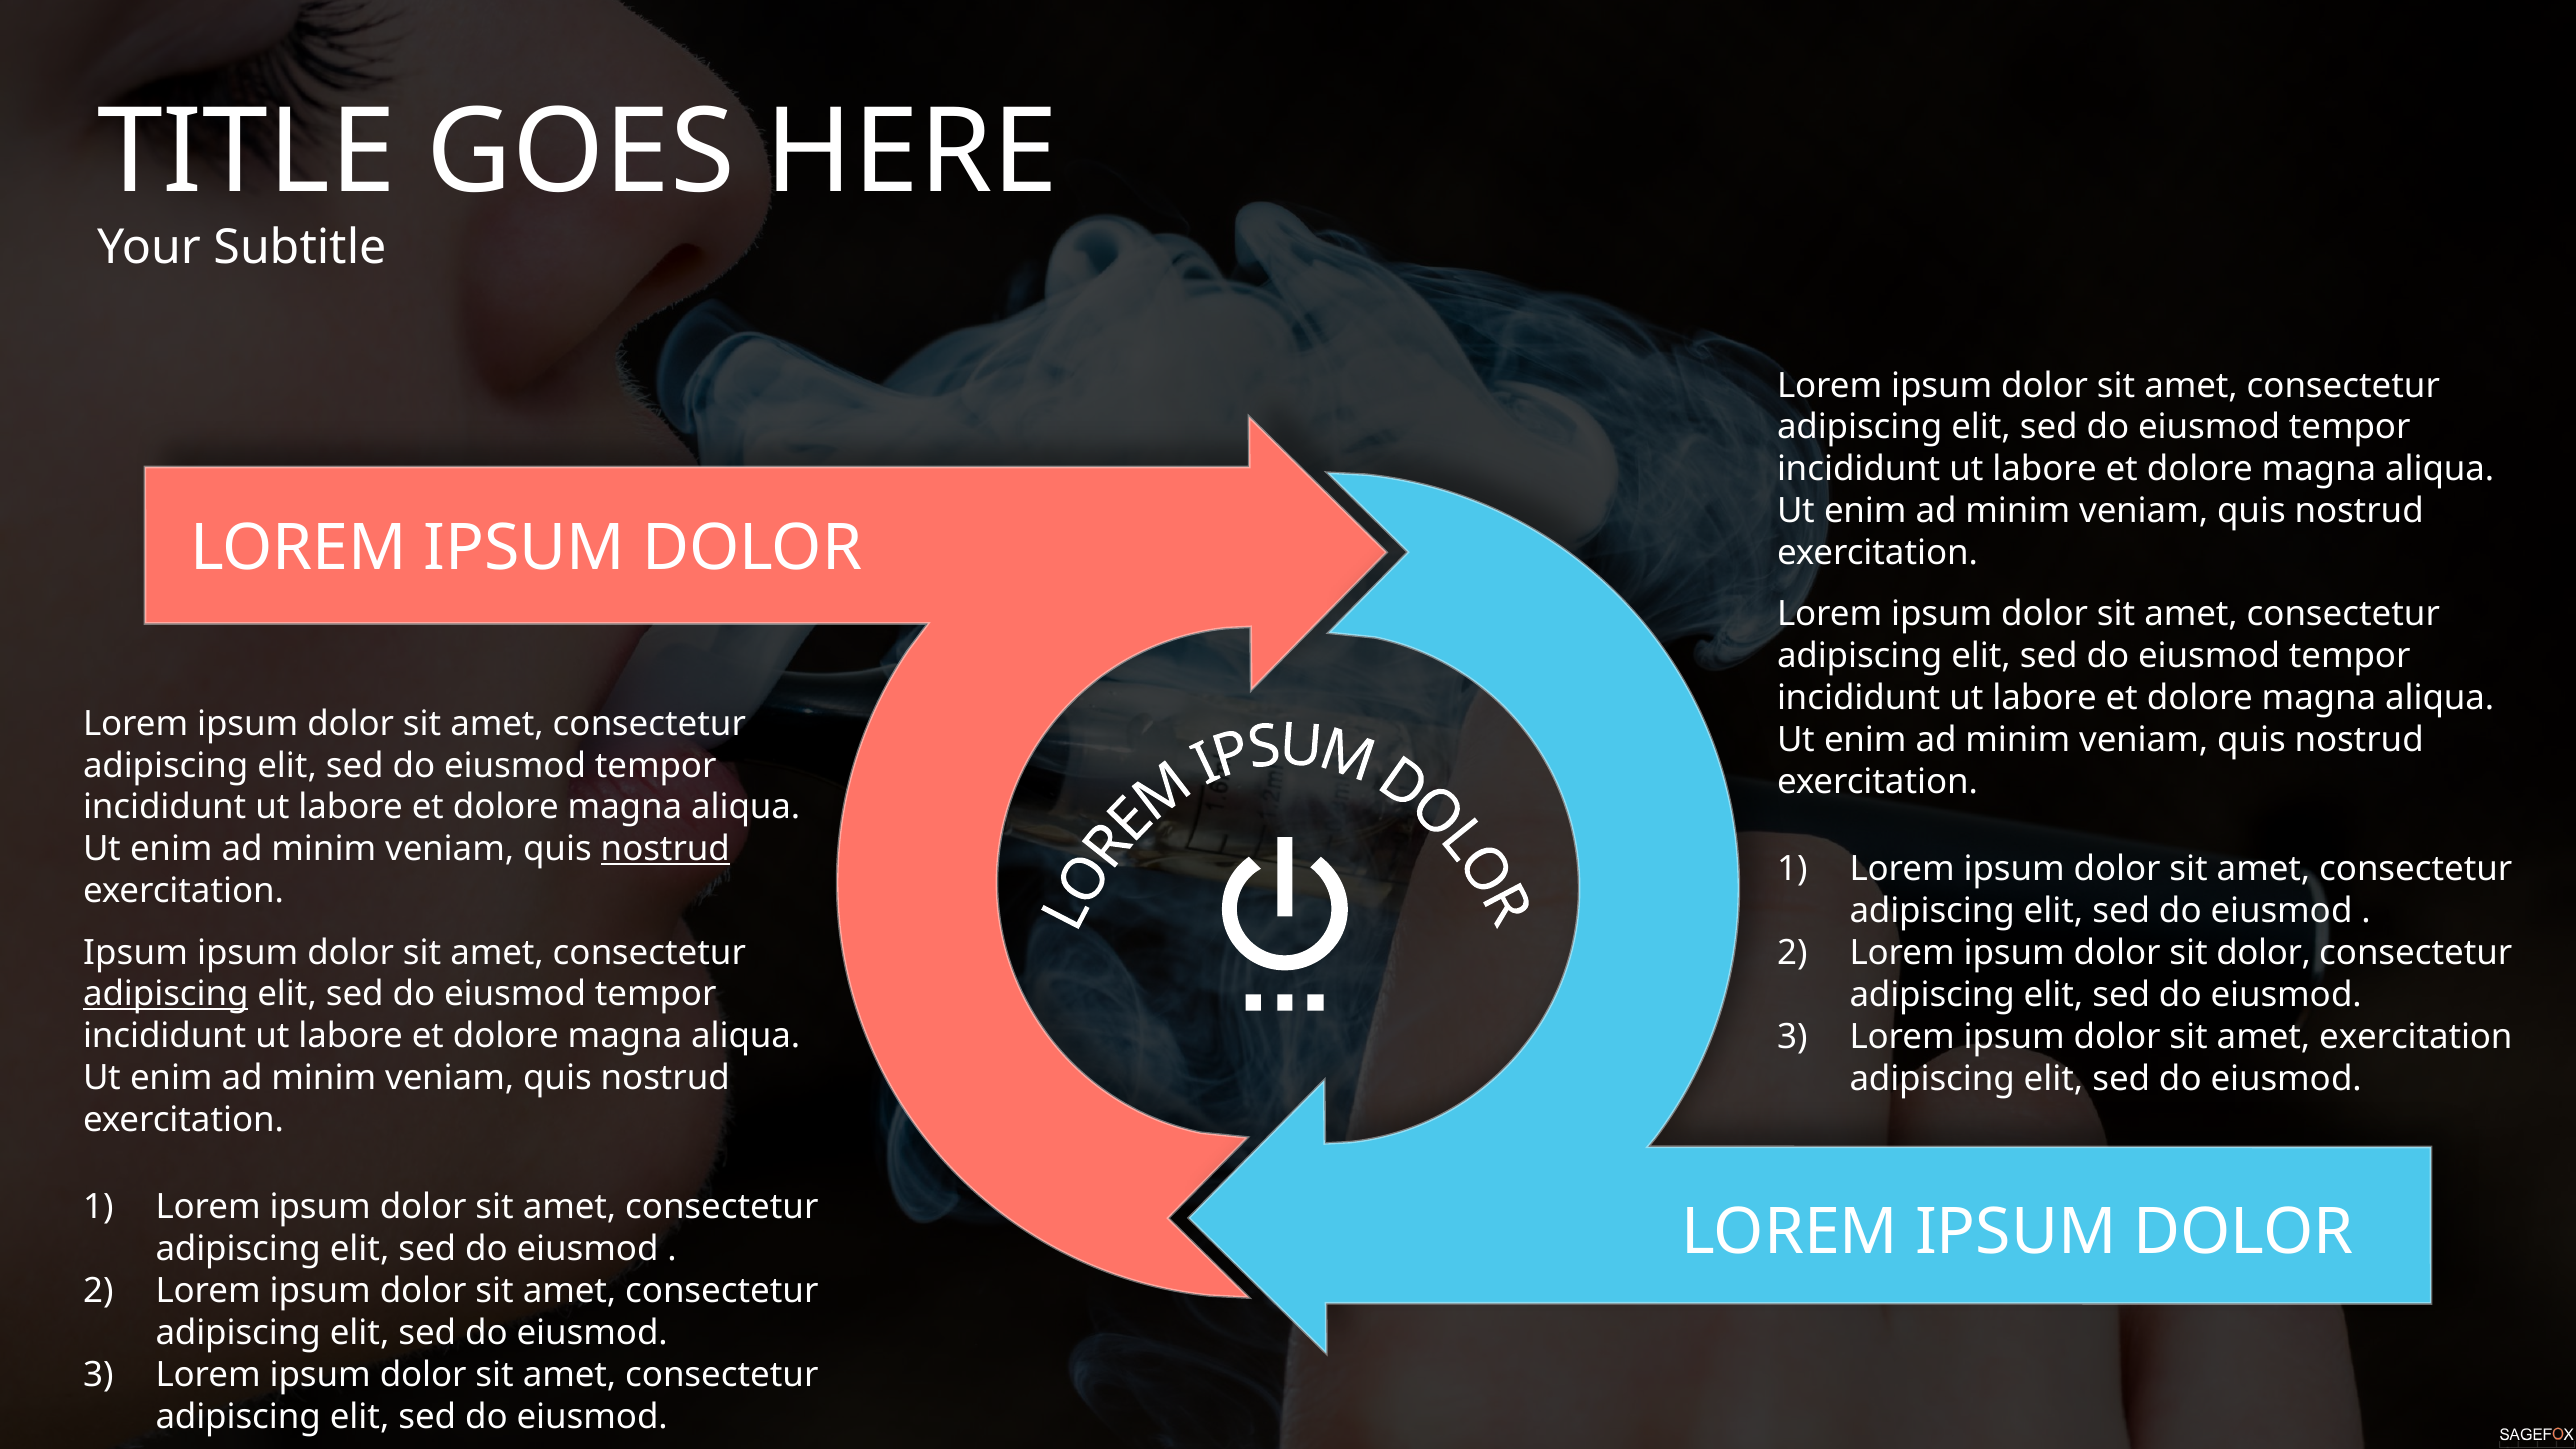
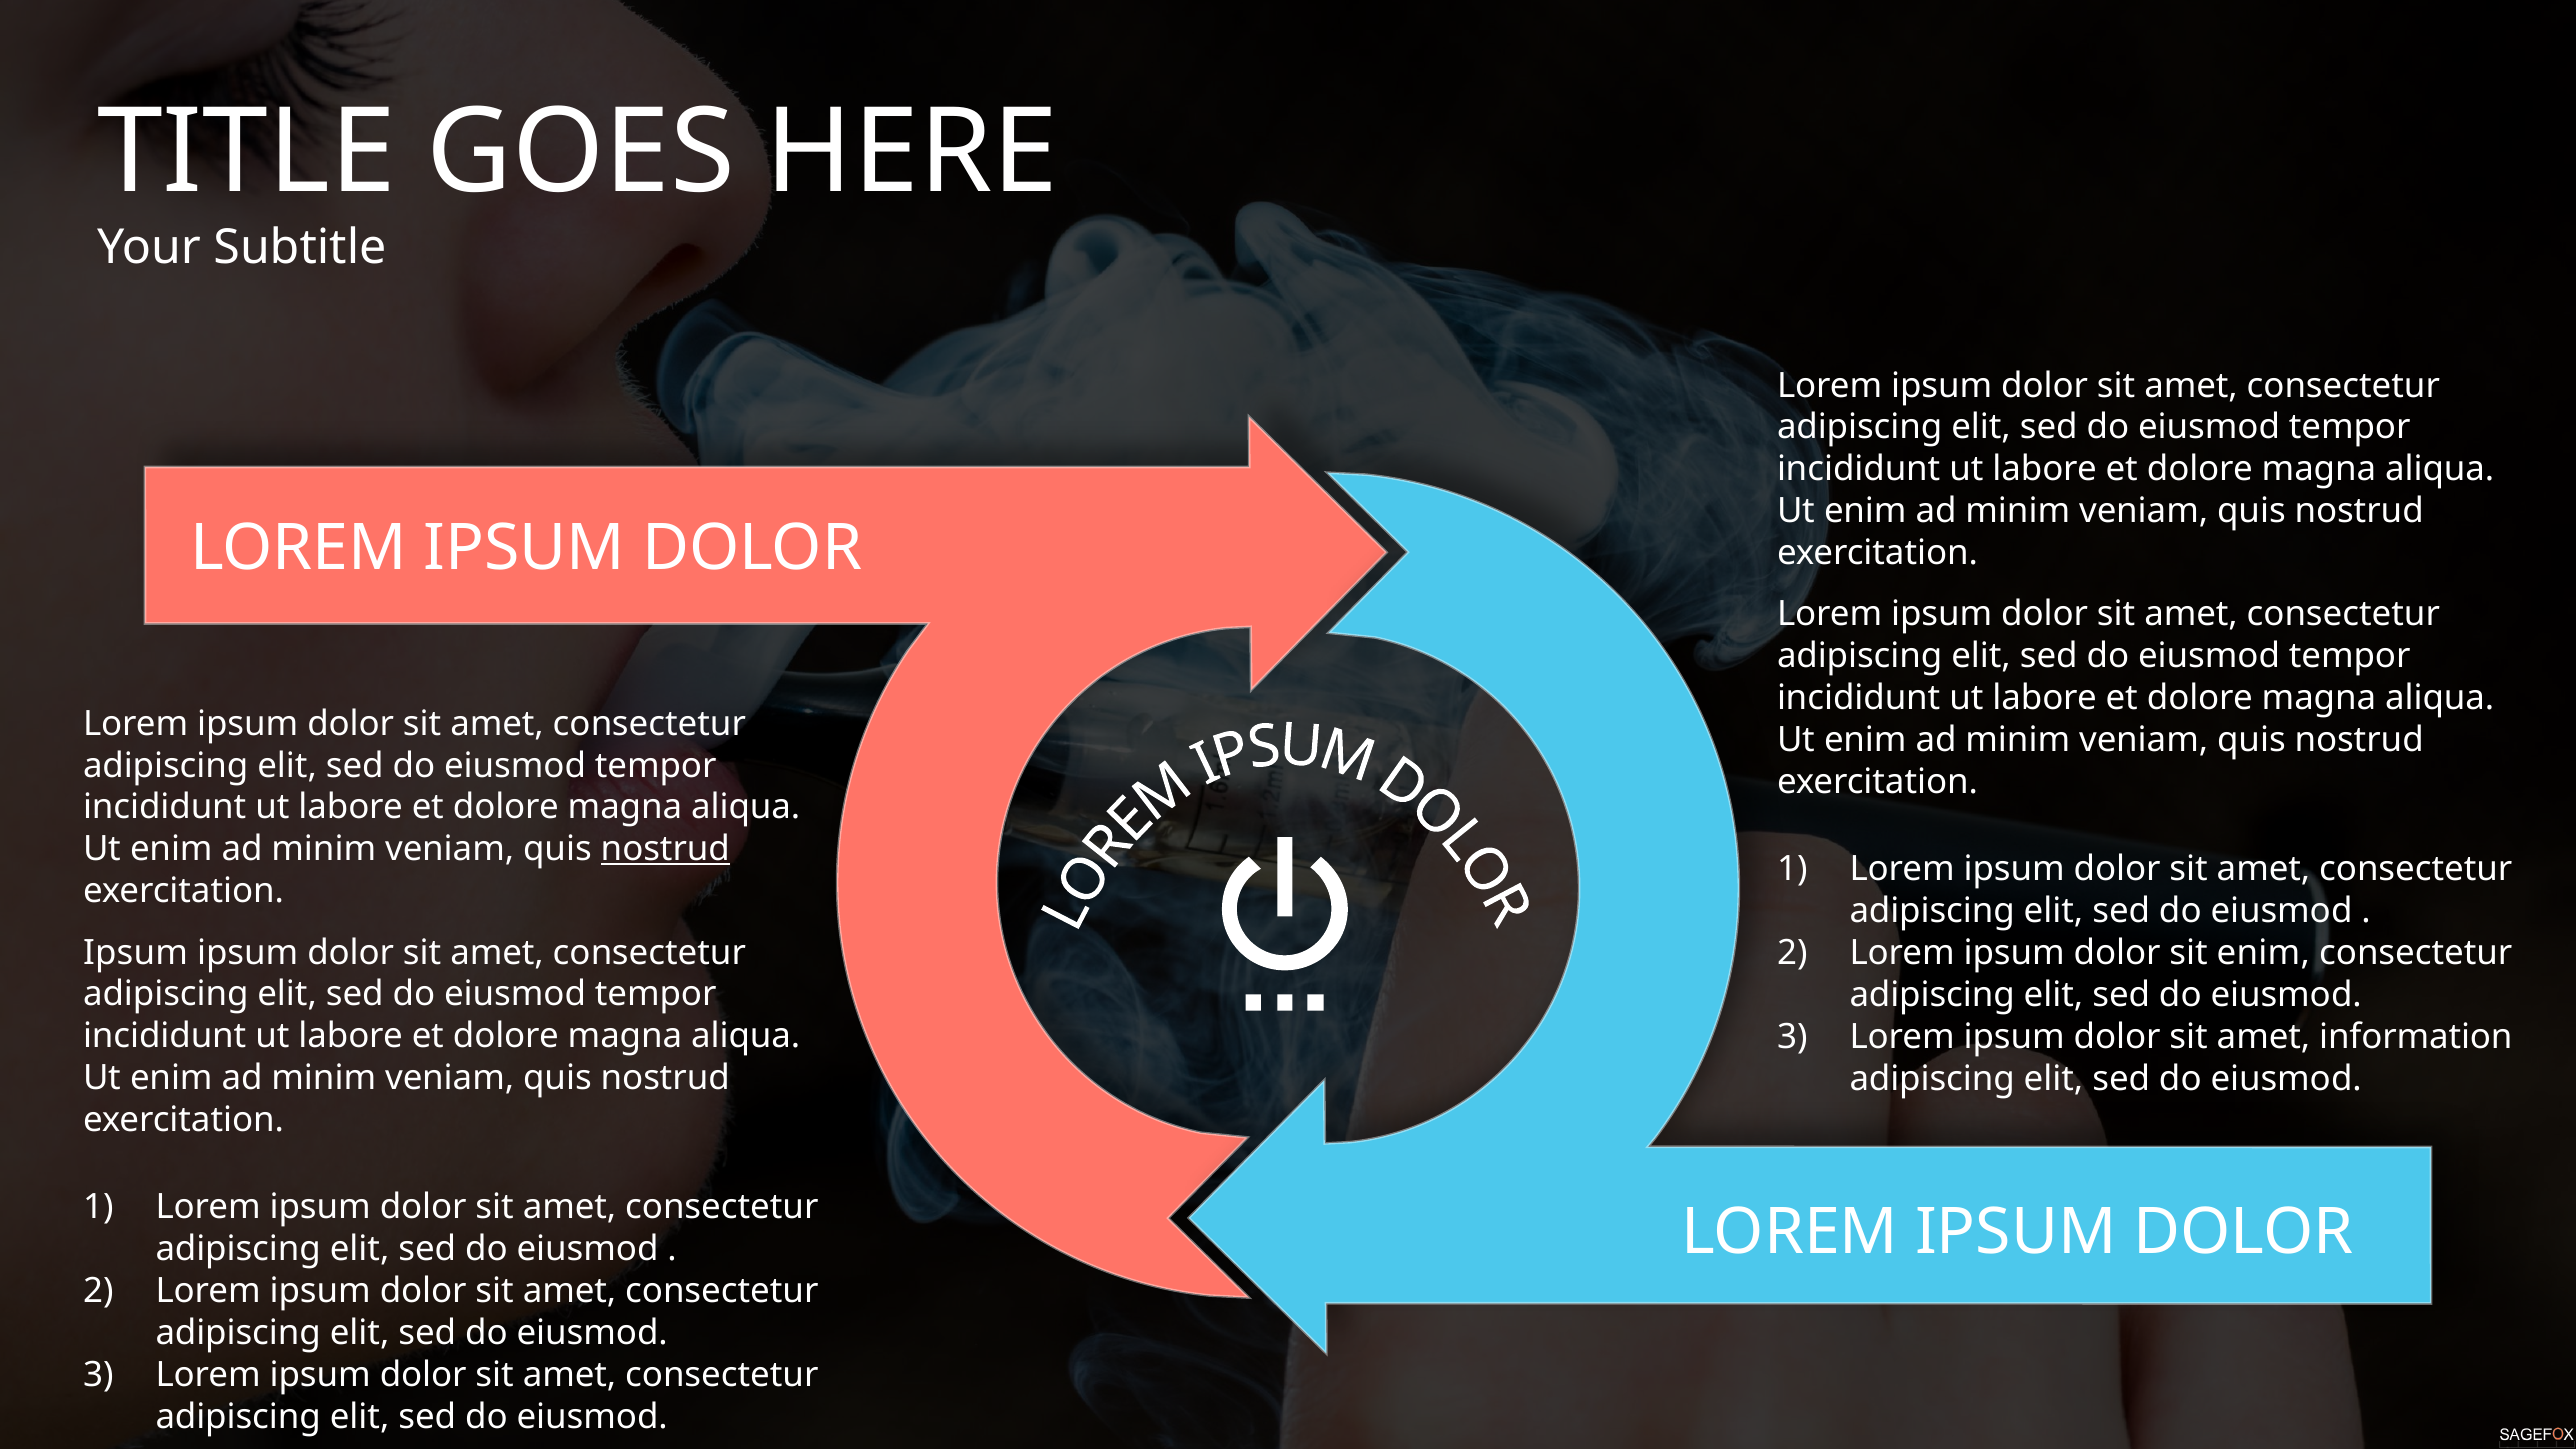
sit dolor: dolor -> enim (2263, 953)
adipiscing underline: present -> none (166, 994)
amet exercitation: exercitation -> information (2416, 1037)
